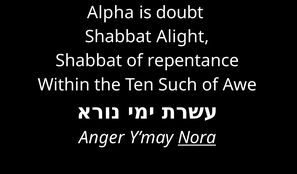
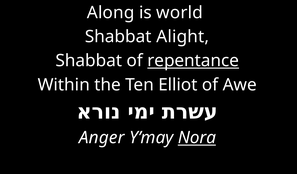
Alpha: Alpha -> Along (111, 13)
doubt: doubt -> world (180, 13)
repentance underline: none -> present (193, 61)
Such: Such -> Elliot (178, 85)
